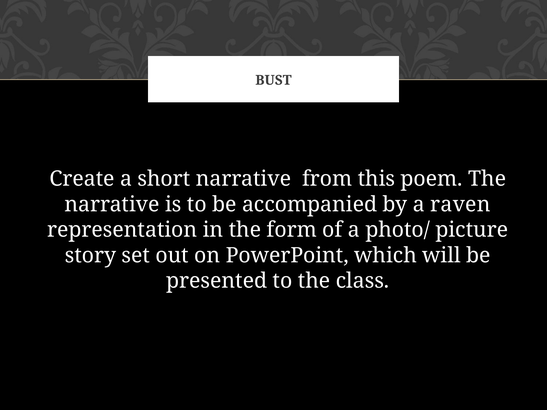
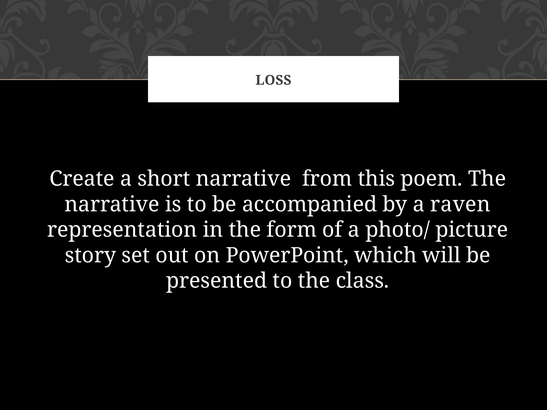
BUST: BUST -> LOSS (273, 80)
